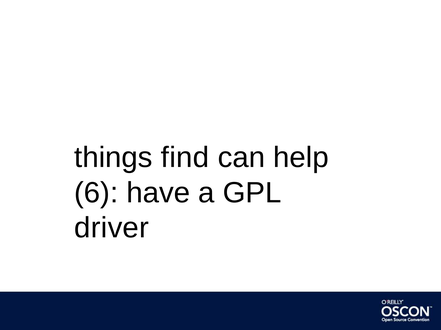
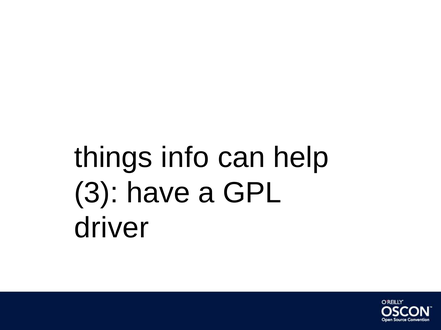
find: find -> info (185, 158)
6: 6 -> 3 (96, 193)
